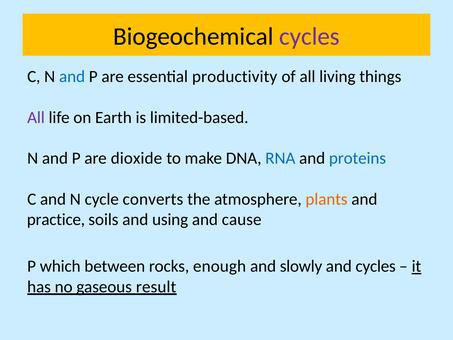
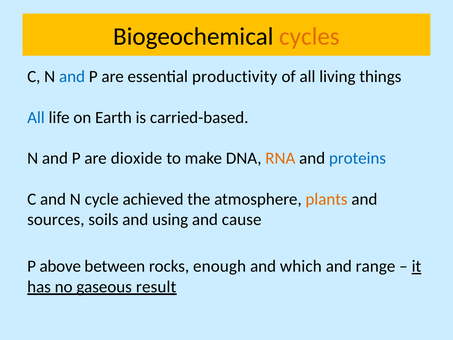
cycles colour: purple -> orange (309, 36)
All colour: purple -> blue (36, 117)
limited-based: limited-based -> carried-based (199, 117)
RNA colour: blue -> orange (280, 158)
converts: converts -> achieved (153, 199)
practice: practice -> sources (56, 219)
which: which -> above (60, 266)
slowly: slowly -> which (301, 266)
and cycles: cycles -> range (375, 266)
